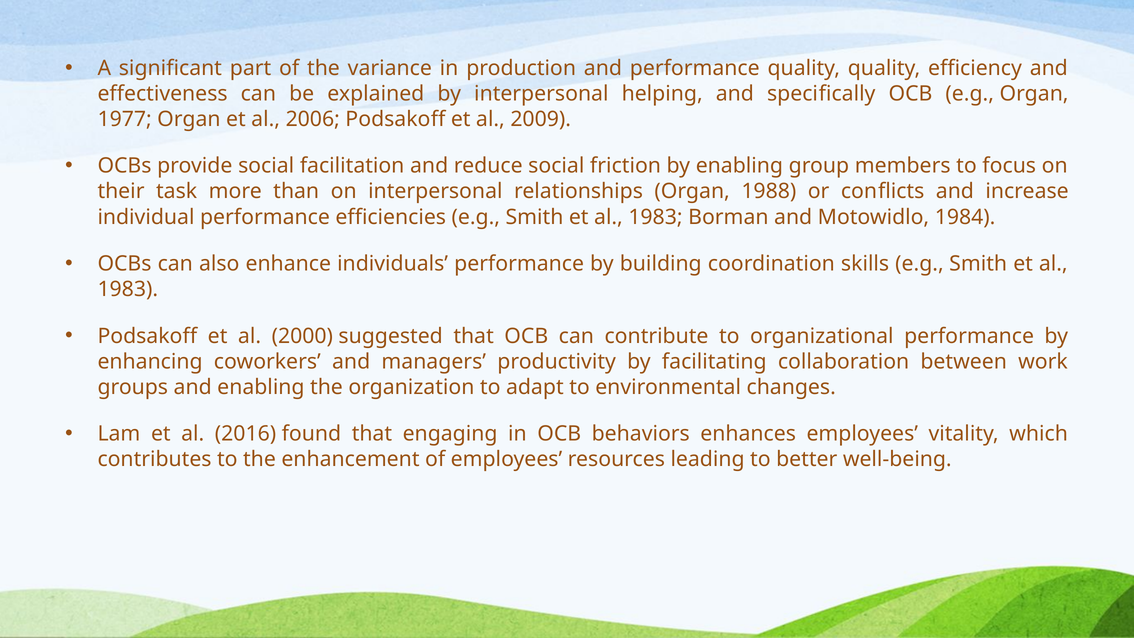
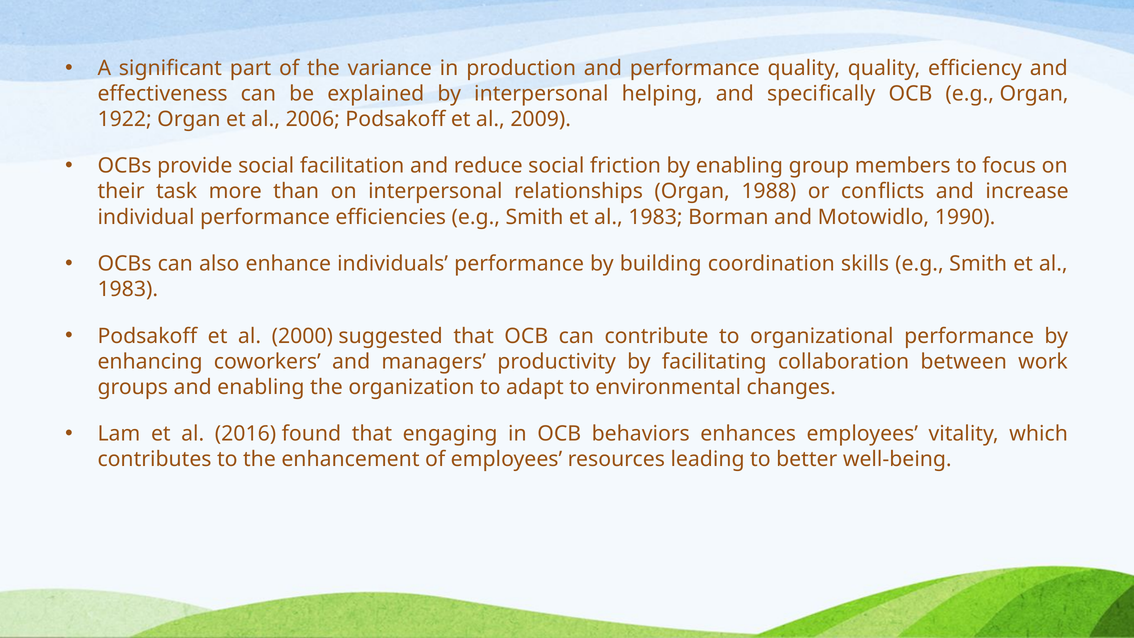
1977: 1977 -> 1922 (125, 119)
1984: 1984 -> 1990 (965, 217)
